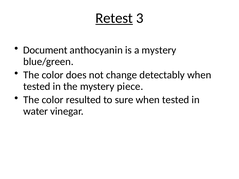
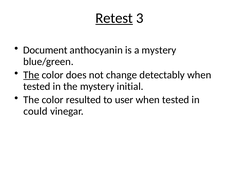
The underline: none -> present (31, 75)
piece: piece -> initial (130, 86)
sure: sure -> user (124, 100)
water: water -> could (36, 111)
